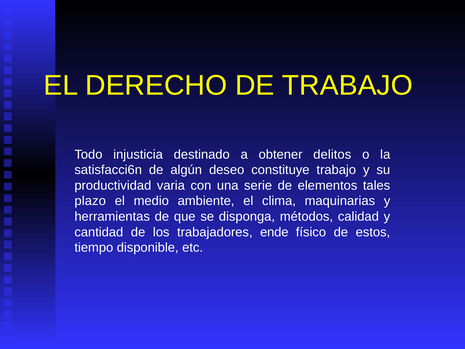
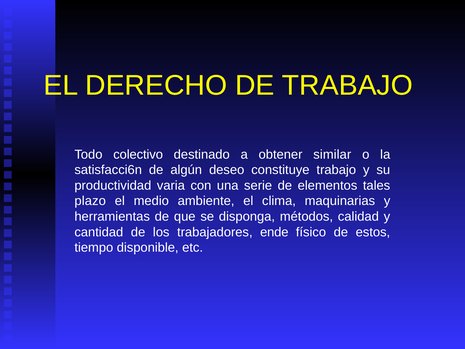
injusticia: injusticia -> colectivo (138, 154)
delitos: delitos -> similar (332, 154)
